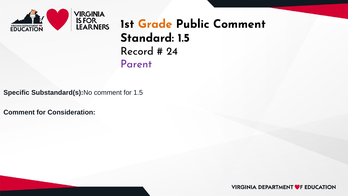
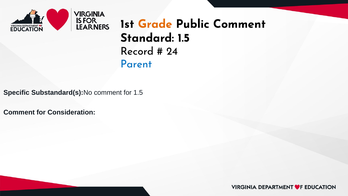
Parent colour: purple -> blue (136, 64)
